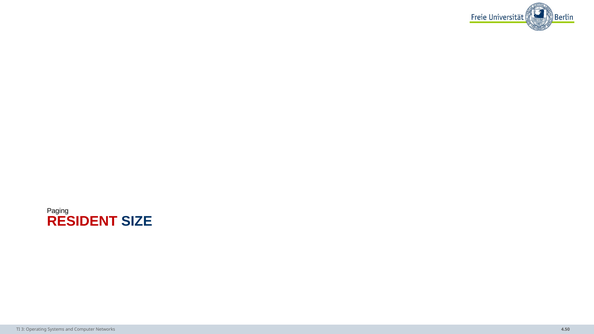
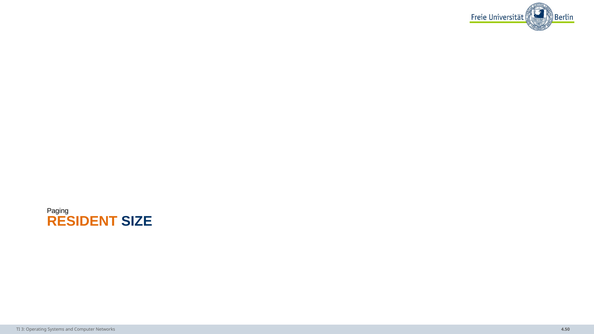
RESIDENT colour: red -> orange (82, 221)
